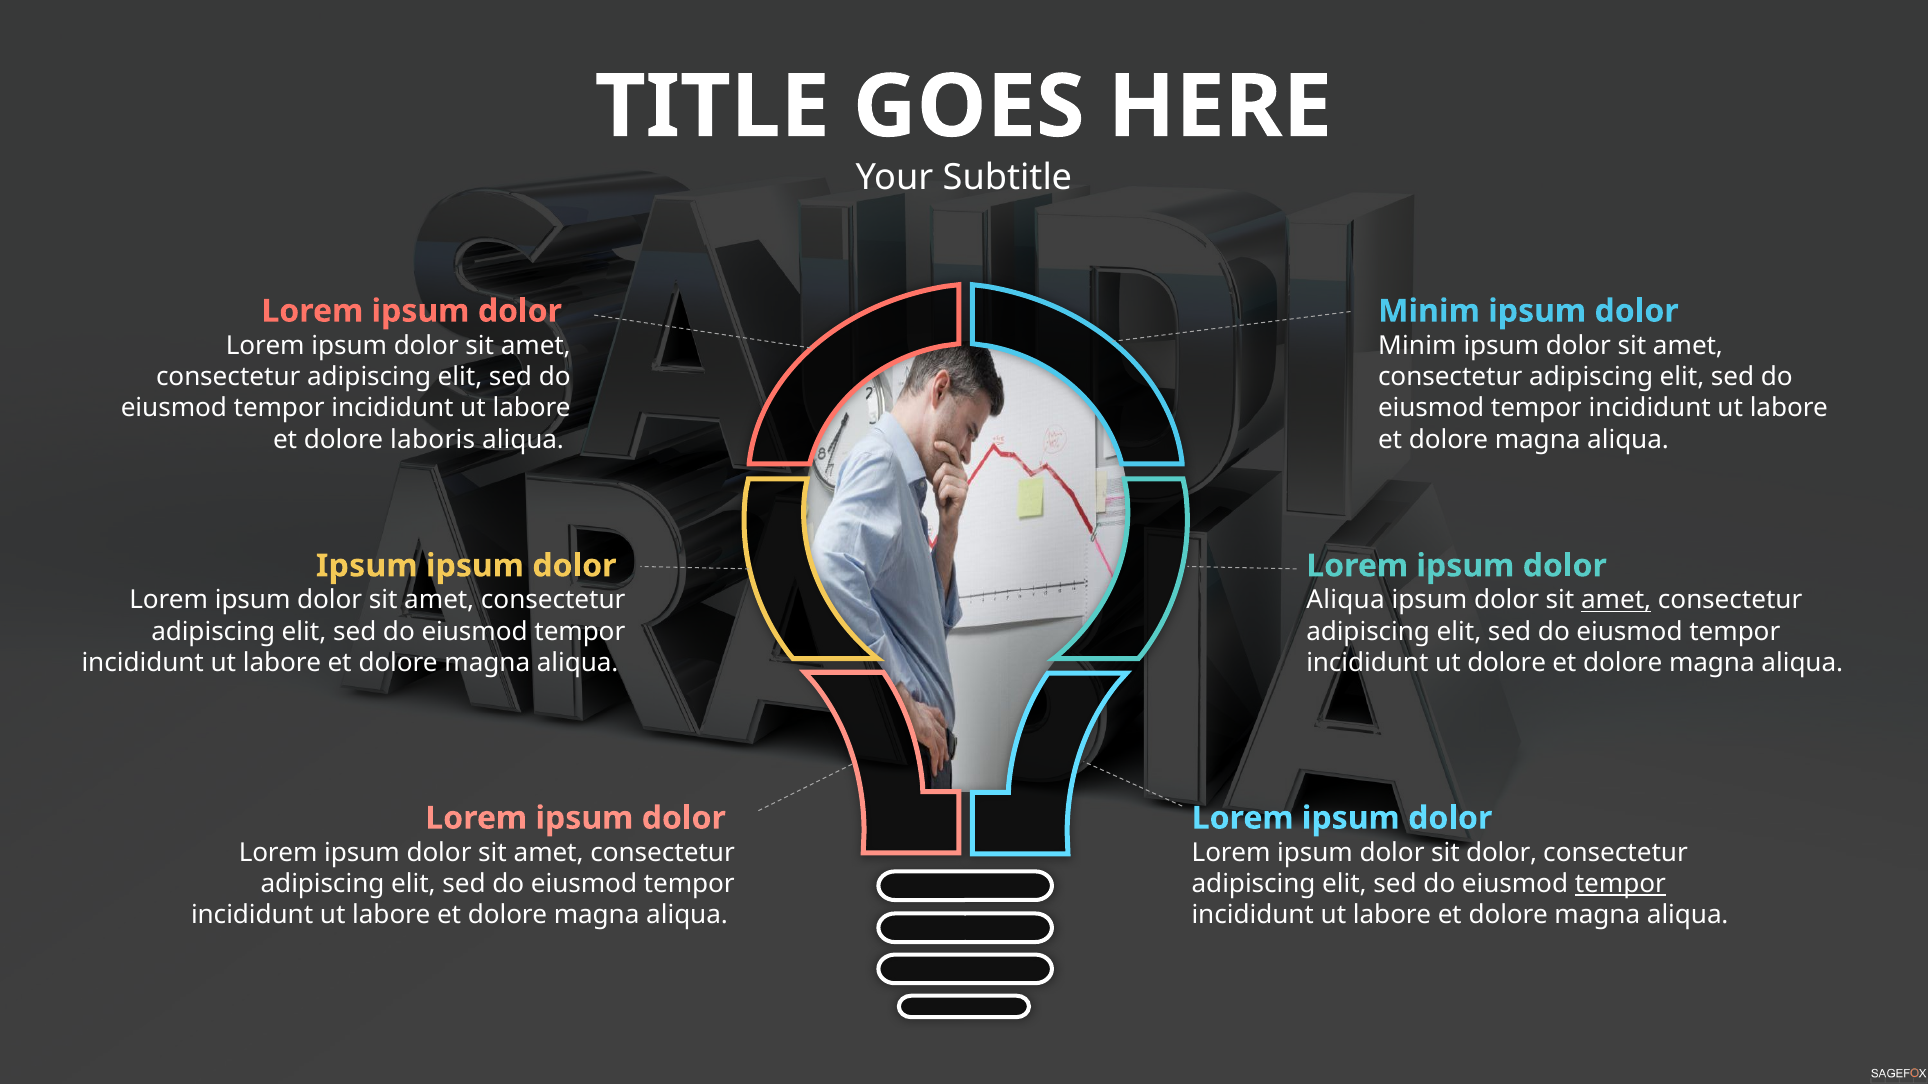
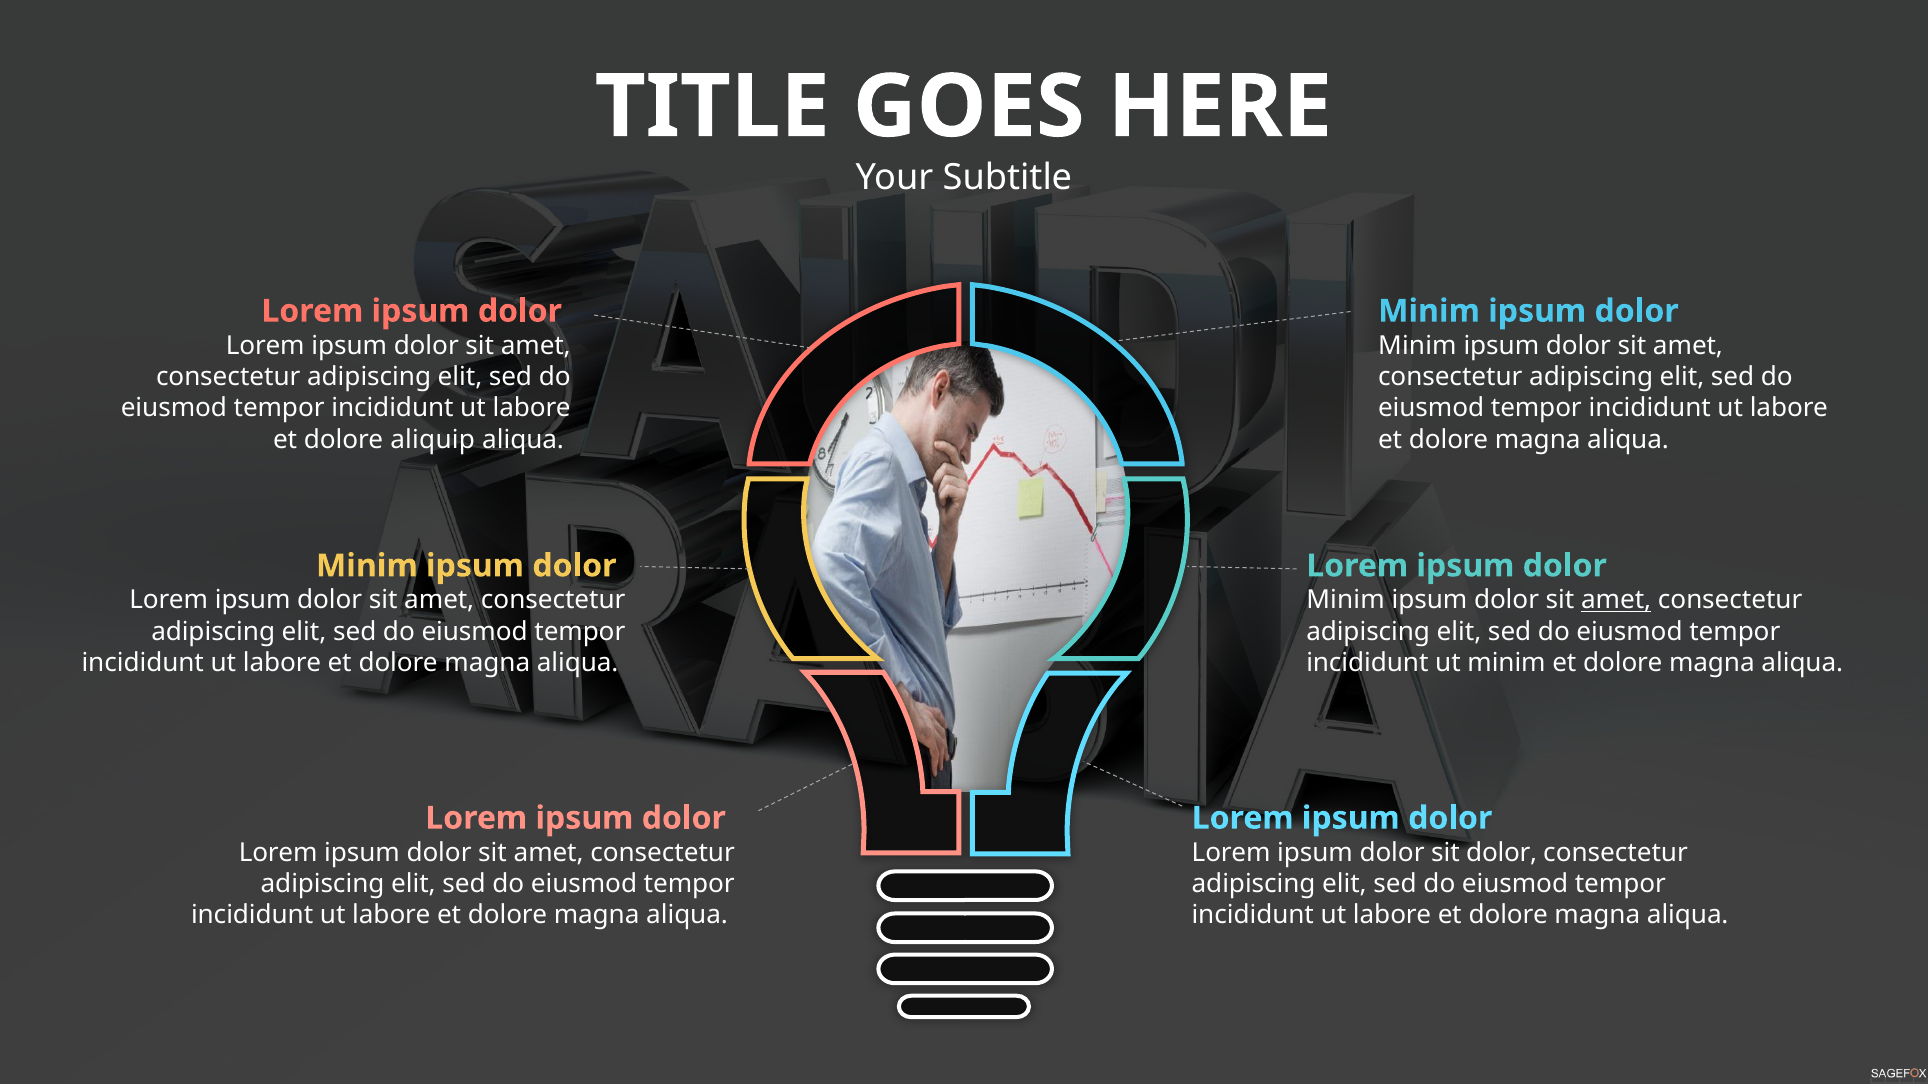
laboris: laboris -> aliquip (433, 440)
Ipsum: Ipsum -> Minim (367, 566)
Aliqua: Aliqua -> Minim (1346, 601)
ut dolore: dolore -> minim (1507, 663)
tempor underline: present -> none (1620, 884)
